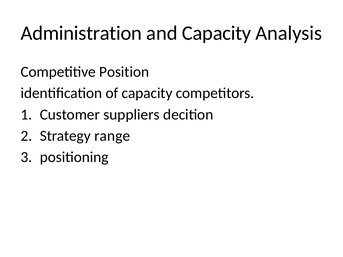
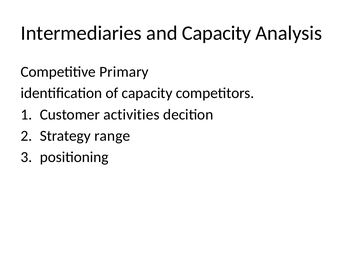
Administration: Administration -> Intermediaries (81, 33)
Position: Position -> Primary (124, 72)
suppliers: suppliers -> activities (131, 115)
